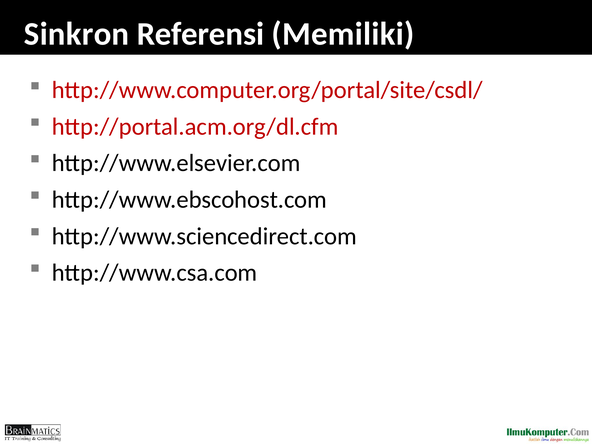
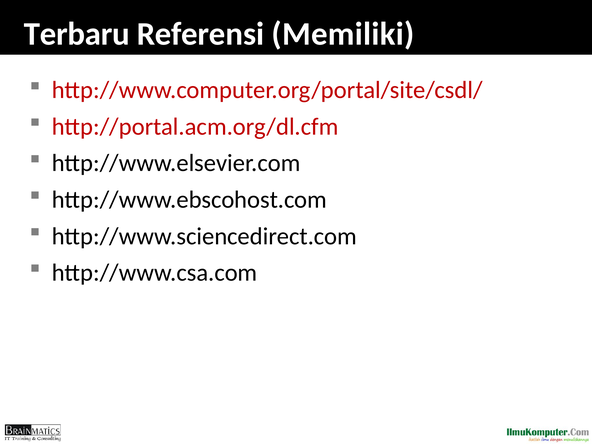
Sinkron: Sinkron -> Terbaru (77, 34)
